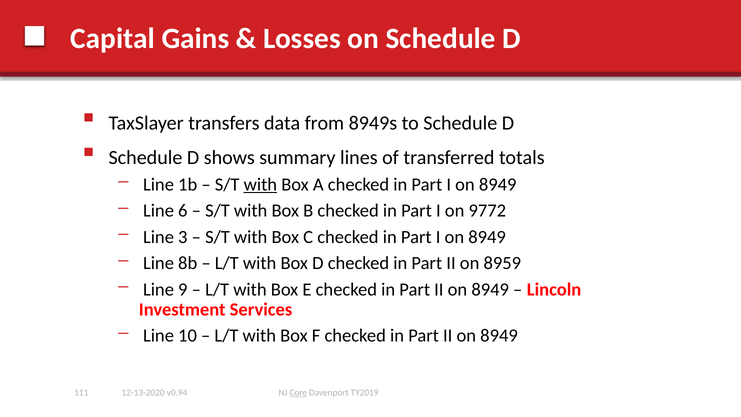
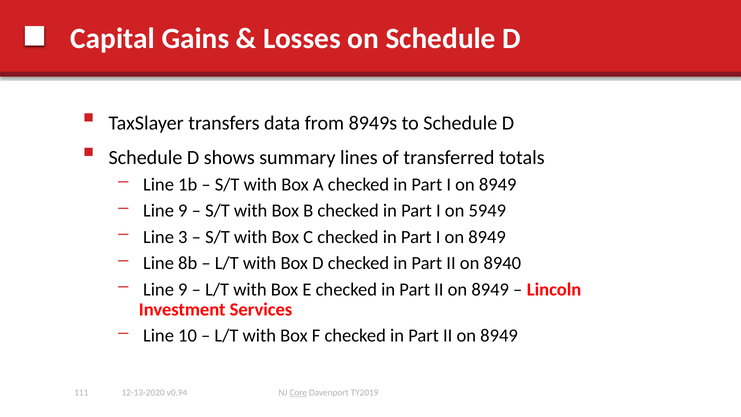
with underline: present -> none (260, 184)
6: 6 -> 9 (183, 211)
9772: 9772 -> 5949 (487, 211)
8959: 8959 -> 8940 (502, 263)
